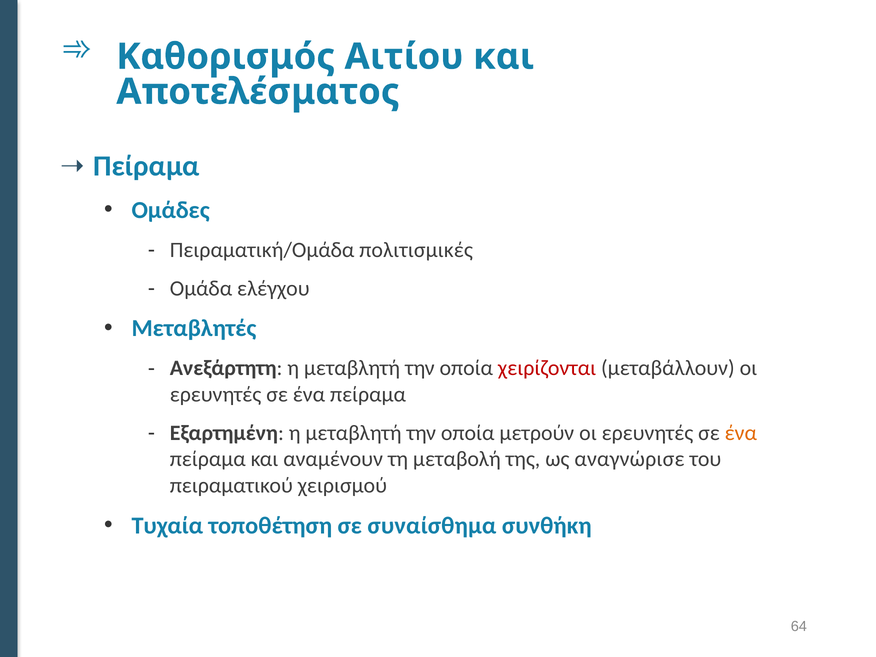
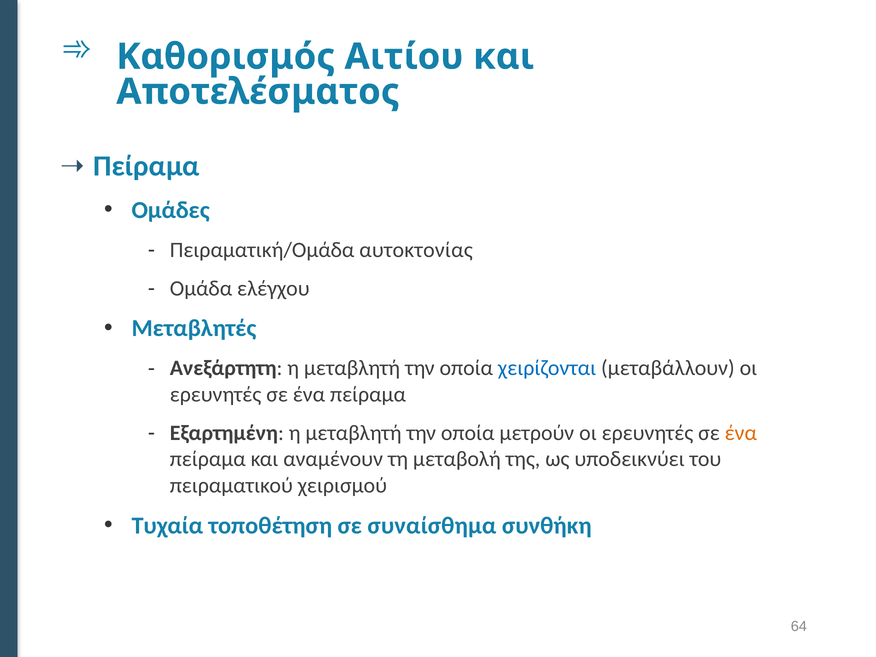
πολιτισμικές: πολιτισμικές -> αυτοκτονίας (416, 250)
χειρίζονται colour: red -> blue (547, 368)
αναγνώρισε: αναγνώρισε -> υποδεικνύει (630, 459)
